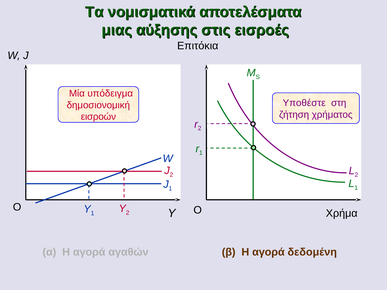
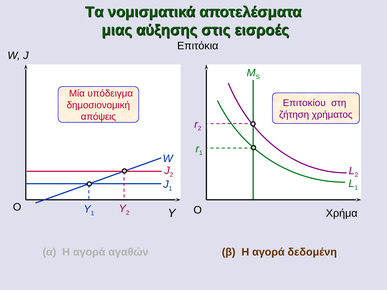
Υποθέστε: Υποθέστε -> Επιτοκίου (304, 103)
εισροών: εισροών -> απόψεις (98, 117)
